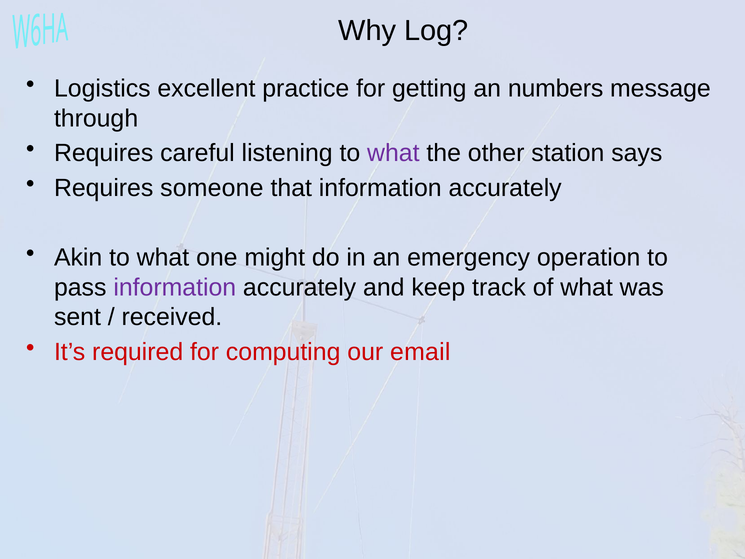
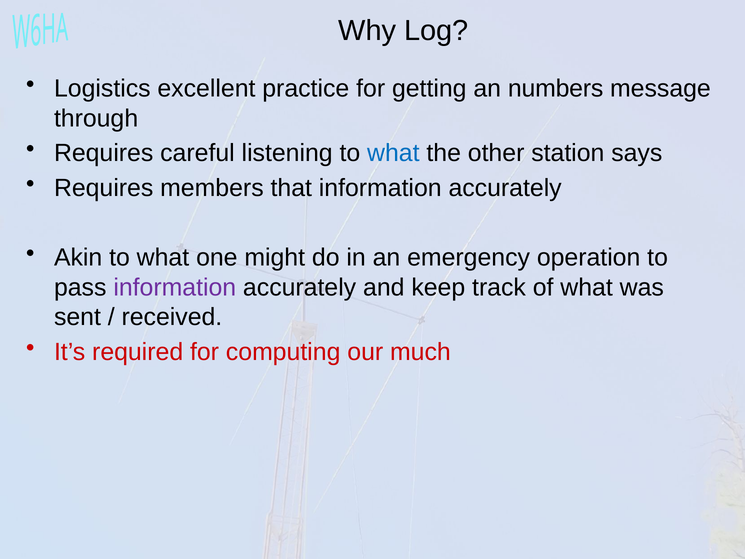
what colour: purple -> blue (393, 153)
someone: someone -> members (212, 188)
email: email -> much (420, 352)
